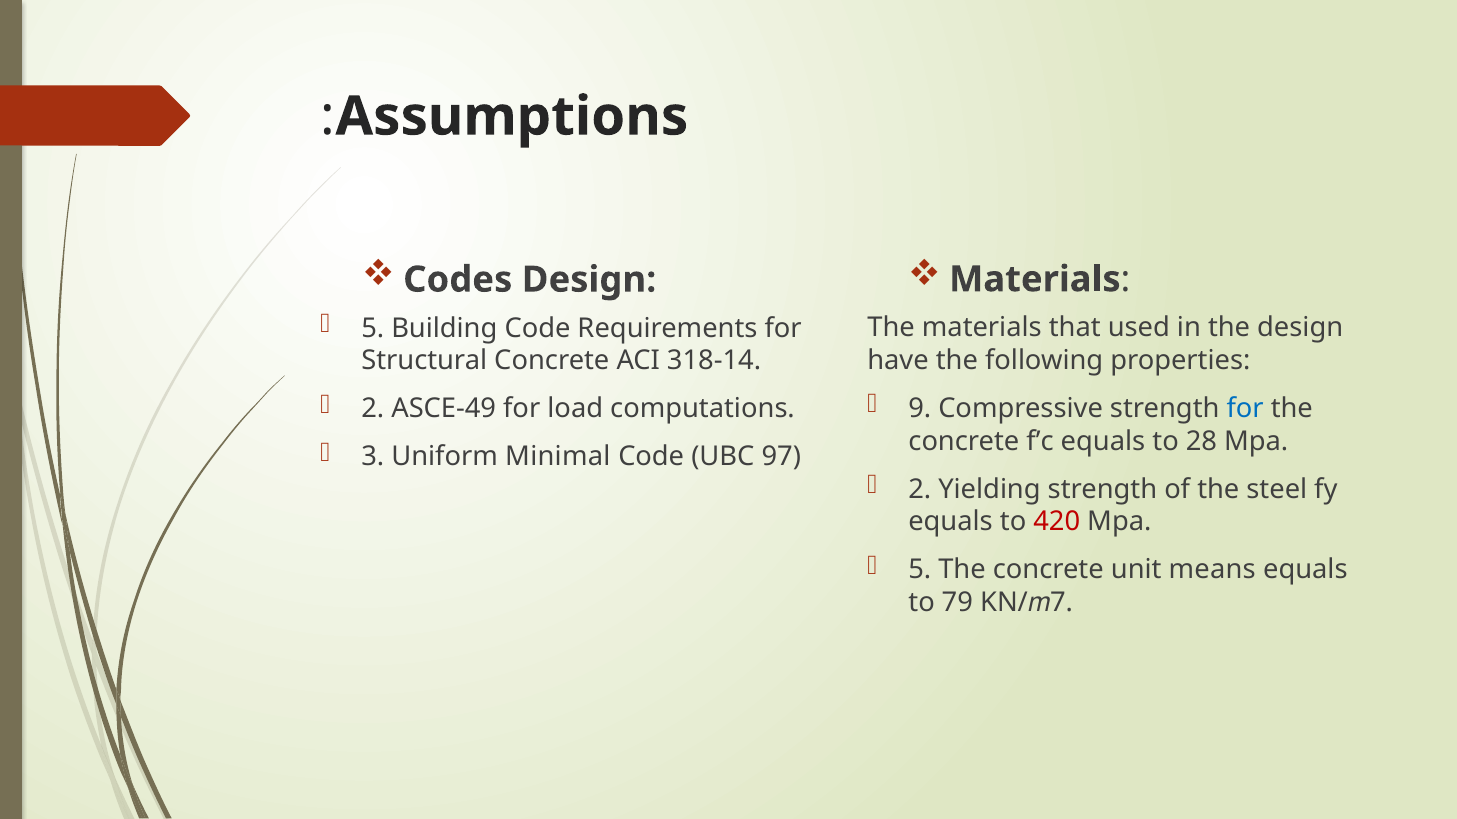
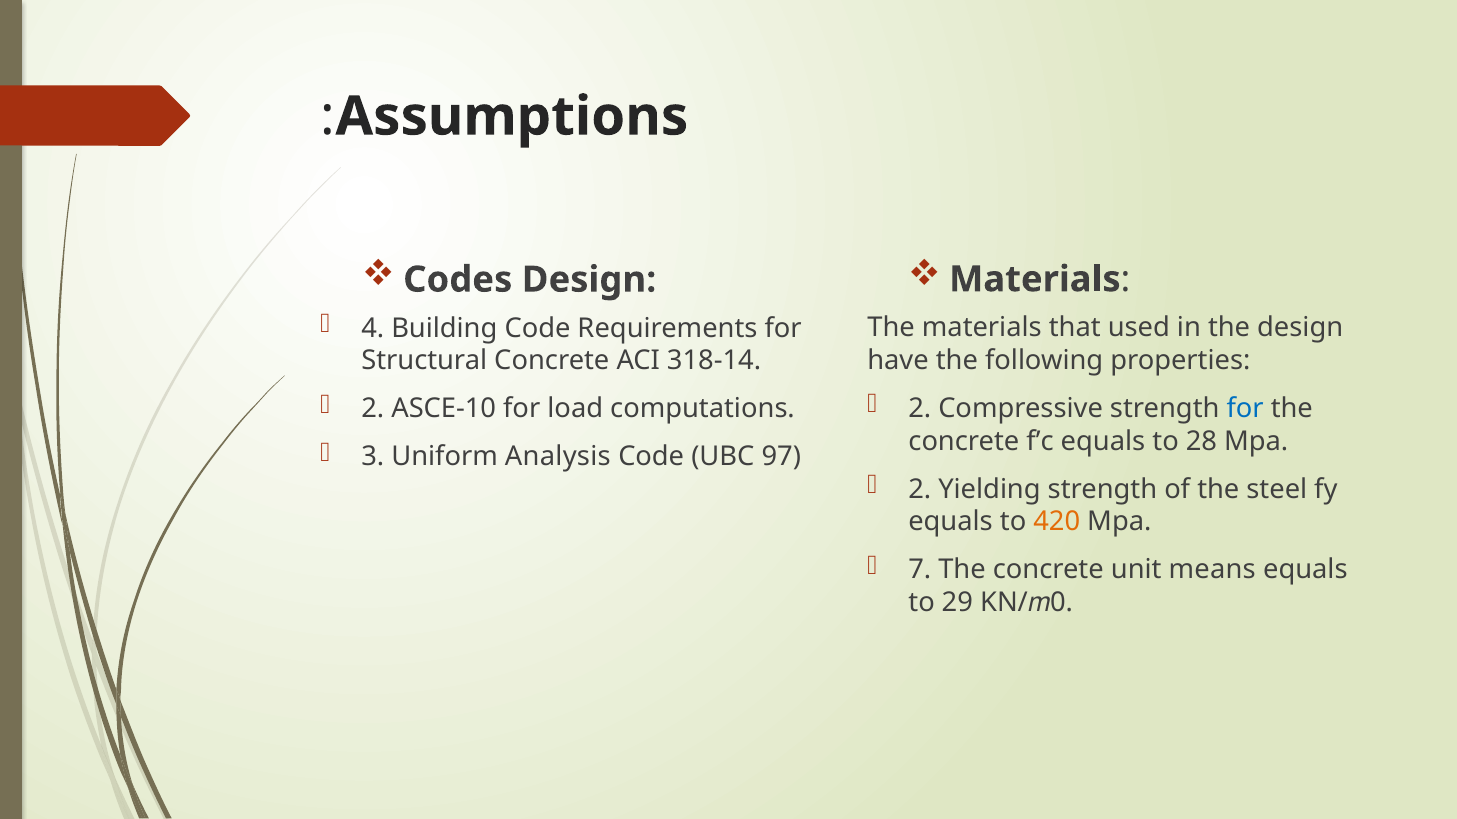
5: 5 -> 4 (373, 328)
9: 9 -> 2 (920, 409)
ASCE-49: ASCE-49 -> ASCE-10 (444, 409)
Minimal: Minimal -> Analysis (558, 457)
420 colour: red -> orange (1057, 522)
5: 5 -> 7 (920, 570)
79: 79 -> 29 (957, 603)
7: 7 -> 0 (1062, 603)
